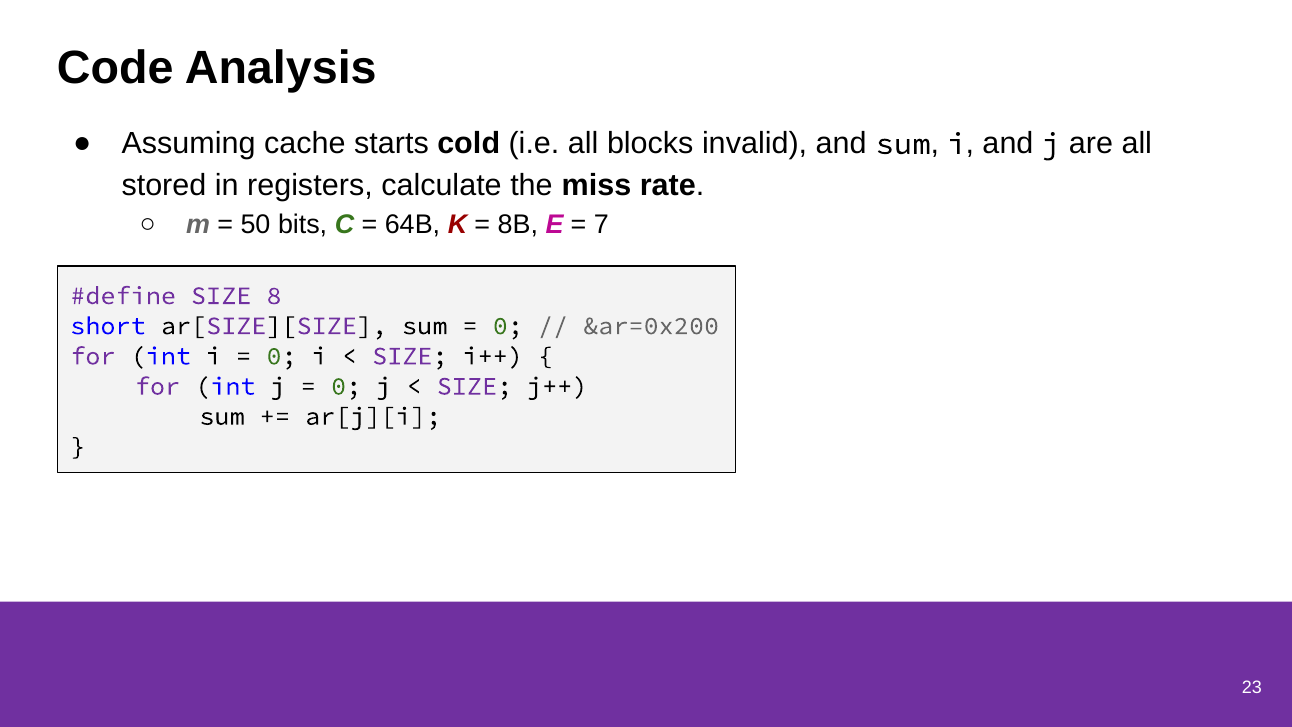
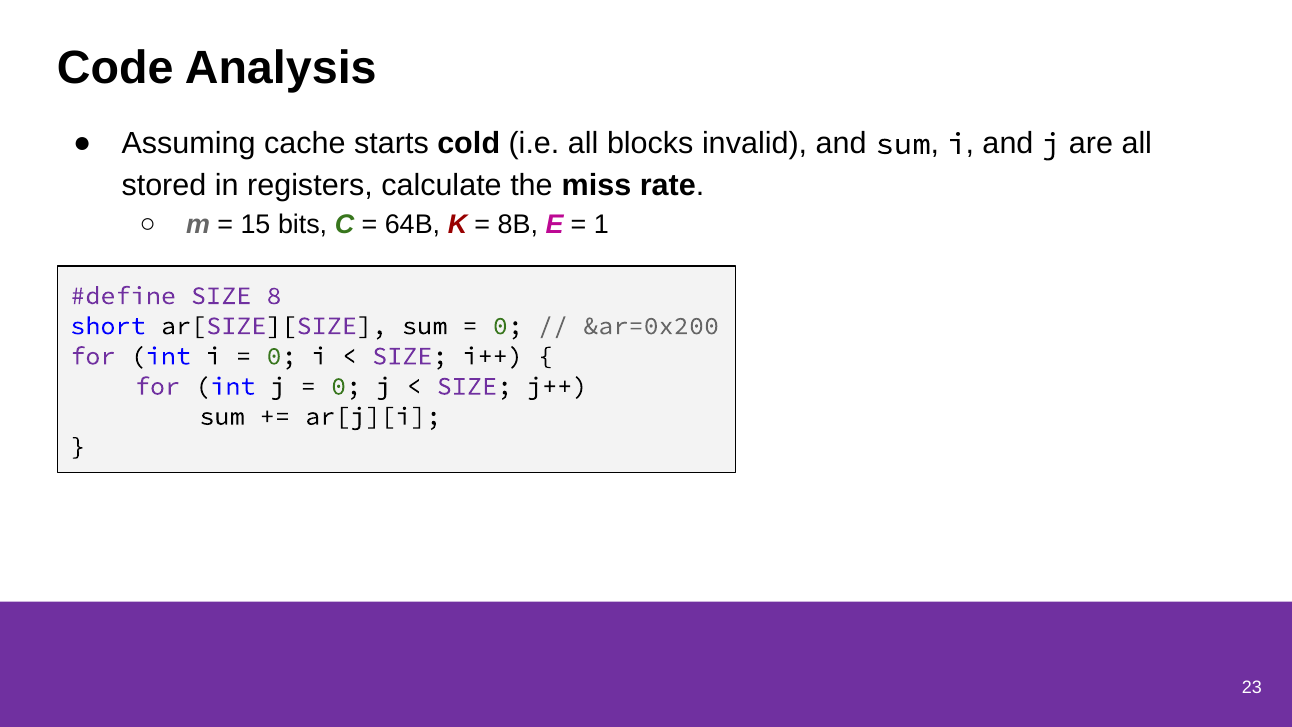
50: 50 -> 15 (256, 225)
7: 7 -> 1 (601, 225)
